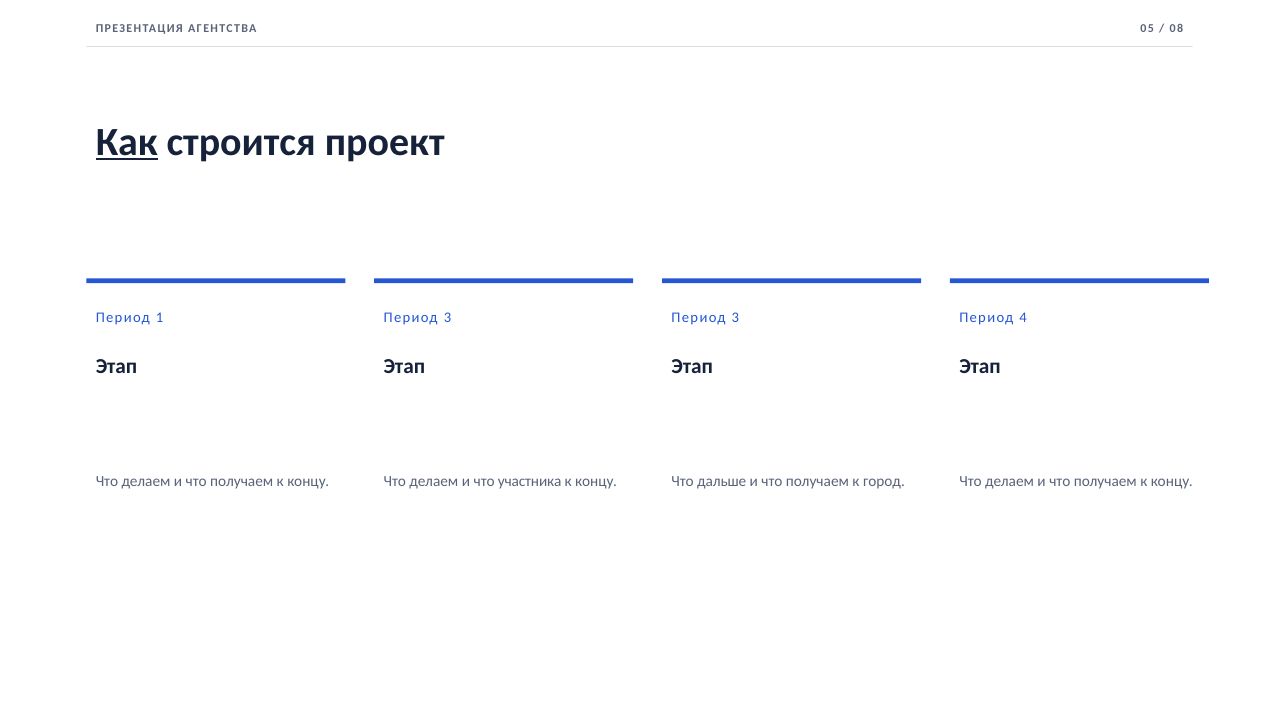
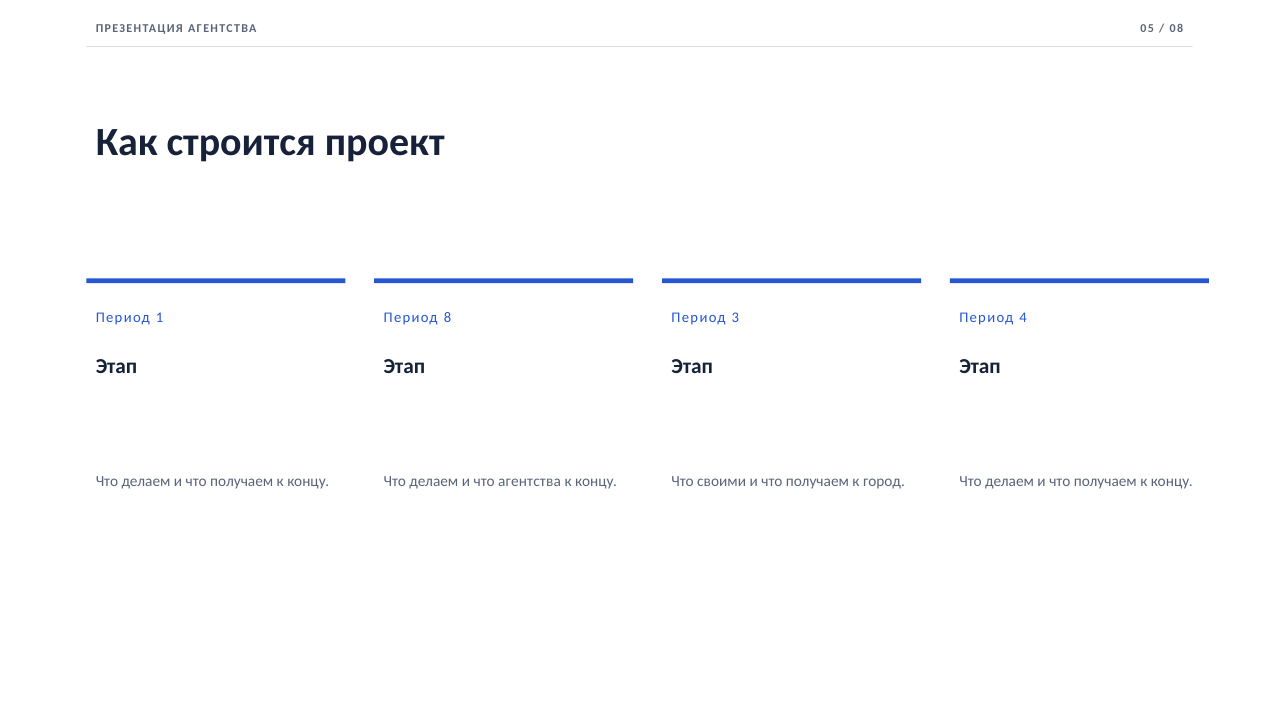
Как underline: present -> none (127, 142)
3: 3 -> 8 (447, 318)
что участника: участника -> агентства (529, 481)
дальше: дальше -> своими (722, 481)
